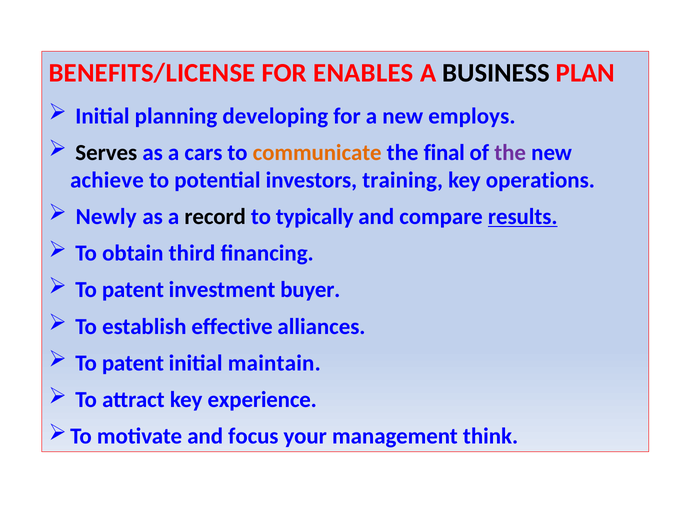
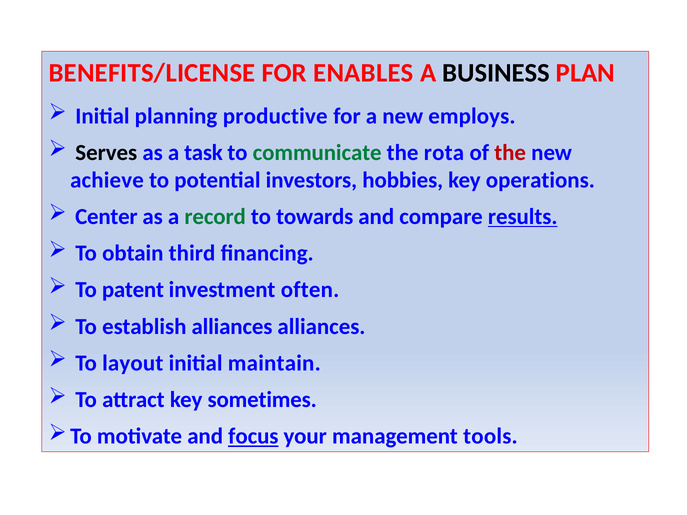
developing: developing -> productive (275, 116)
cars: cars -> task (203, 153)
communicate colour: orange -> green (317, 153)
final: final -> rota (444, 153)
the colour: purple -> red (510, 153)
training: training -> hobbies (403, 180)
Newly: Newly -> Center (106, 217)
record colour: black -> green (215, 217)
typically: typically -> towards (315, 217)
buyer: buyer -> often (310, 290)
establish effective: effective -> alliances (232, 327)
patent: patent -> layout (133, 363)
experience: experience -> sometimes (262, 400)
focus underline: none -> present (253, 437)
think: think -> tools (490, 437)
